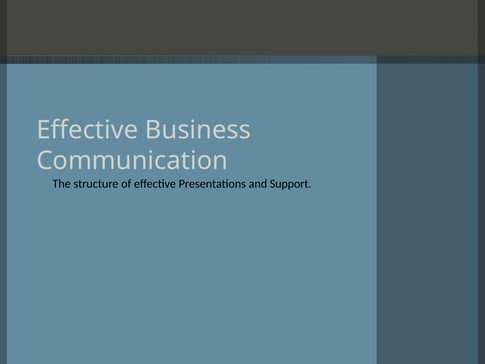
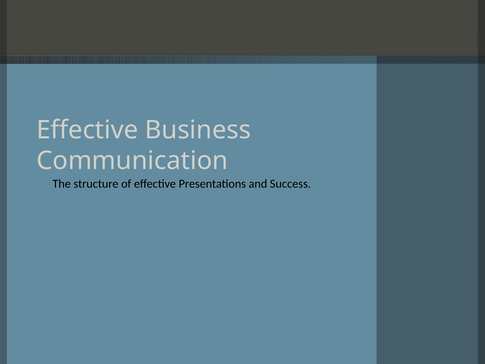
Support: Support -> Success (290, 184)
